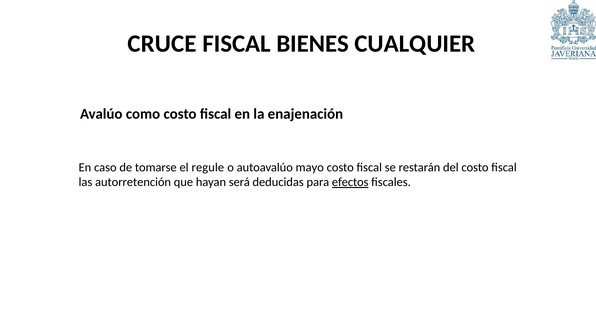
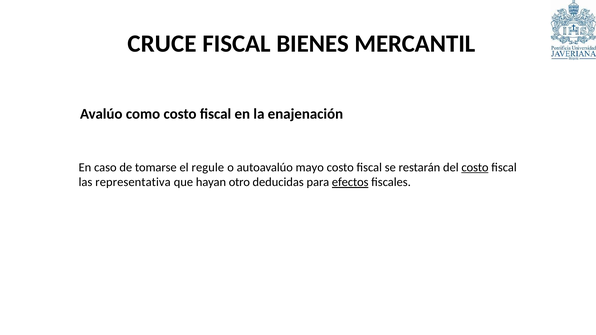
CUALQUIER: CUALQUIER -> MERCANTIL (415, 44)
costo underline: none -> present (475, 167)
autorretención: autorretención -> representativa (133, 182)
será: será -> otro (239, 182)
